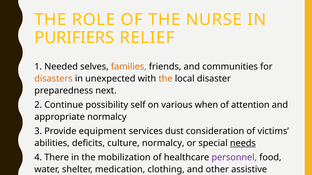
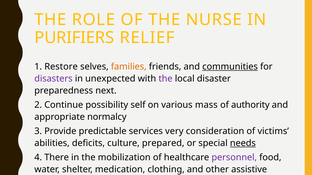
Needed: Needed -> Restore (61, 67)
communities underline: none -> present (230, 67)
disasters colour: orange -> purple (53, 79)
the colour: orange -> purple (166, 79)
when: when -> mass (206, 105)
attention: attention -> authority (250, 105)
equipment: equipment -> predictable (103, 131)
dust: dust -> very (174, 131)
culture normalcy: normalcy -> prepared (163, 143)
